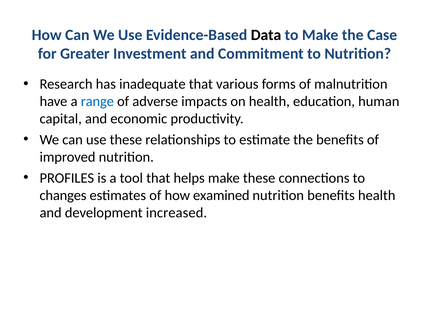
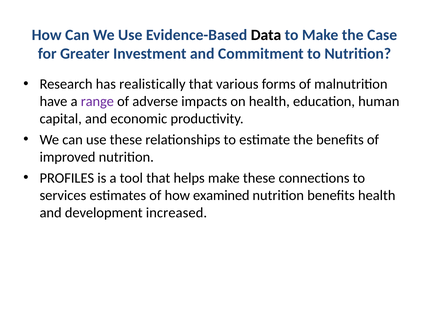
inadequate: inadequate -> realistically (152, 84)
range colour: blue -> purple (97, 101)
changes: changes -> services (63, 195)
